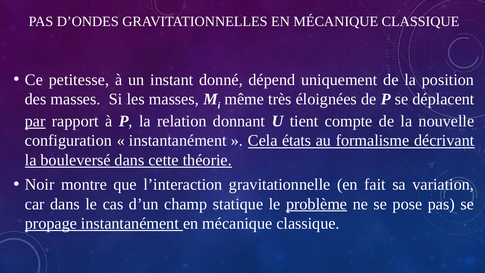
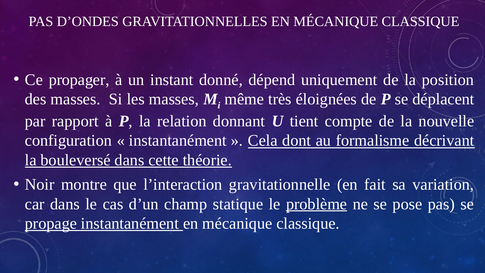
petitesse: petitesse -> propager (79, 80)
par underline: present -> none (35, 121)
états: états -> dont (297, 141)
